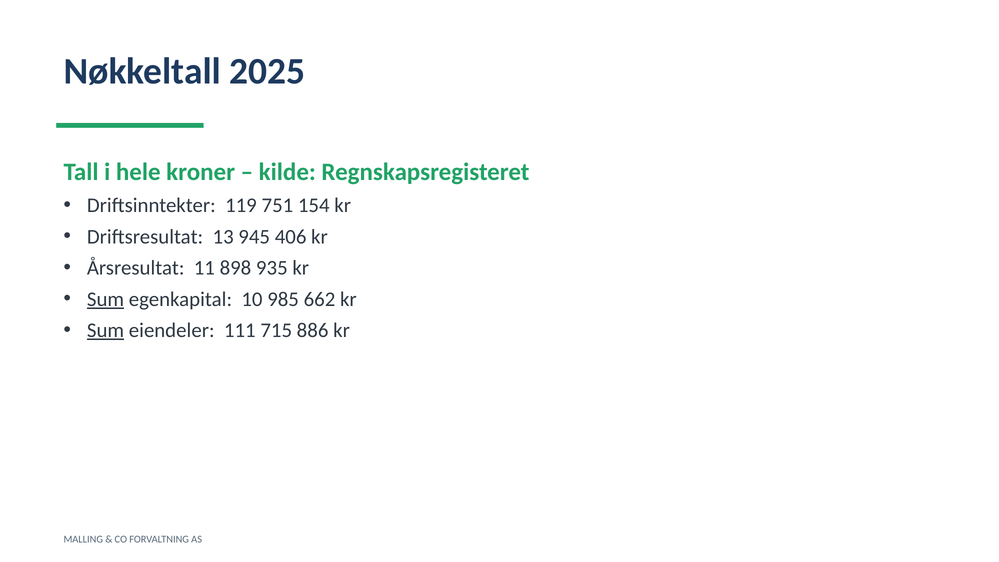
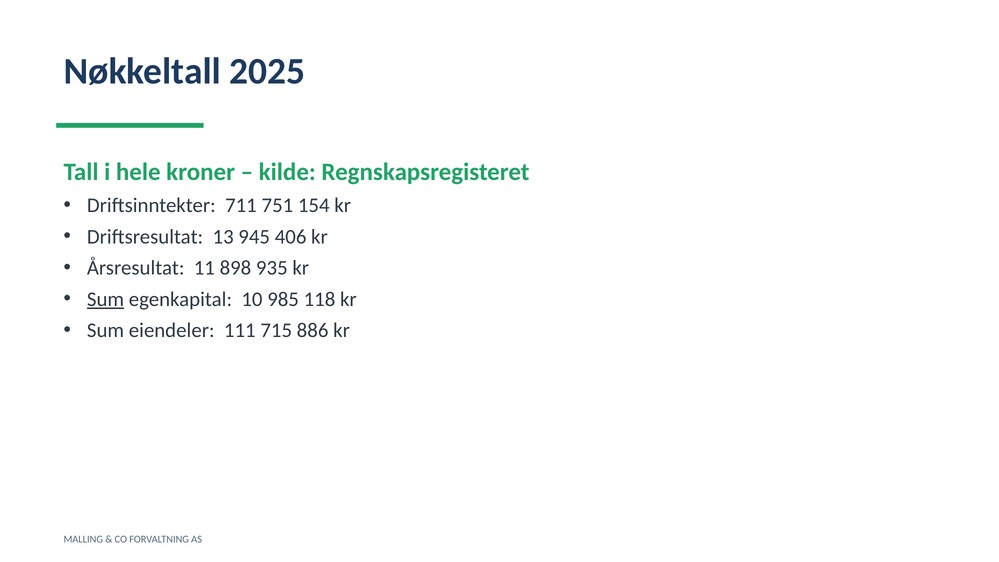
119: 119 -> 711 (241, 205)
662: 662 -> 118 (320, 299)
Sum underline: present -> none (106, 330)
